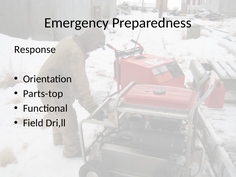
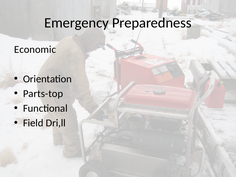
Response: Response -> Economic (35, 50)
